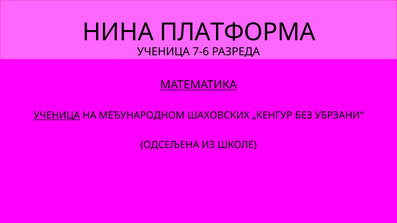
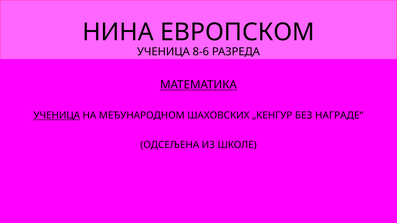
ПЛАТФОРМА: ПЛАТФОРМА -> ЕВРОПСКОМ (237, 32)
7-6: 7-6 -> 8-6 (201, 52)
УБРЗАНИ“: УБРЗАНИ“ -> НАГРАДЕ“ (339, 115)
